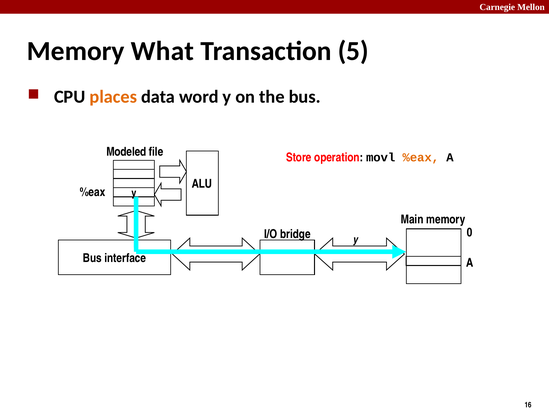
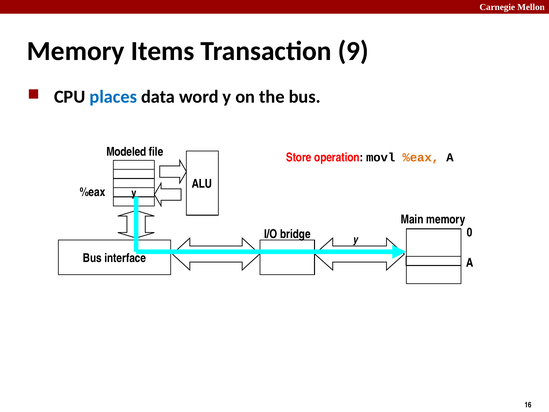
What: What -> Items (163, 51)
5: 5 -> 9 (353, 51)
places colour: orange -> blue (113, 97)
